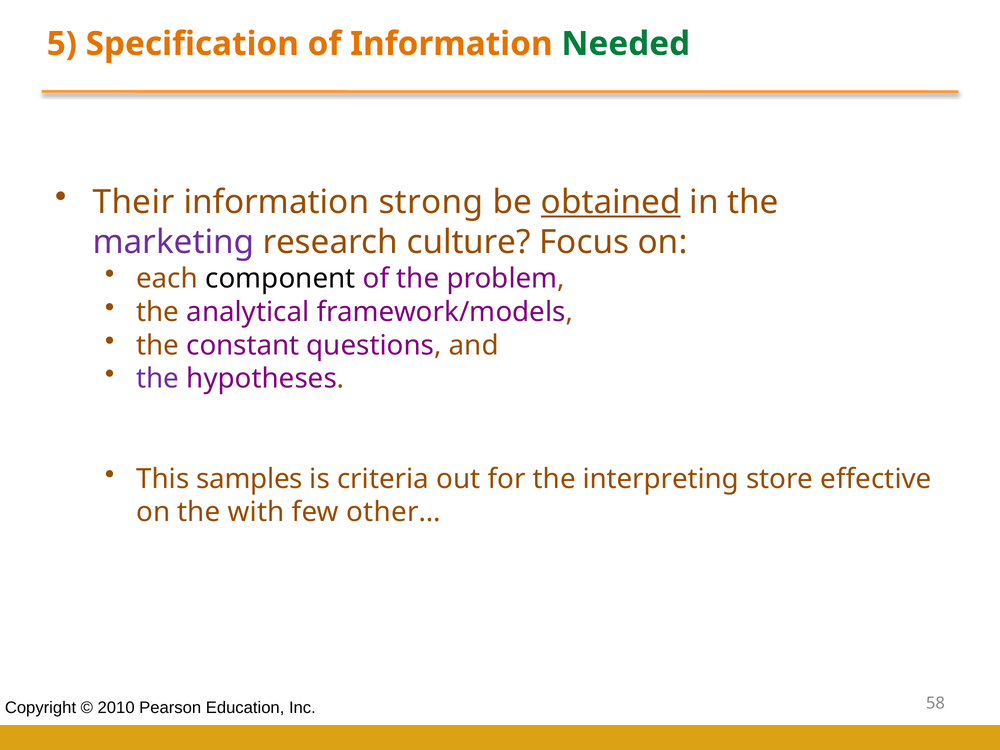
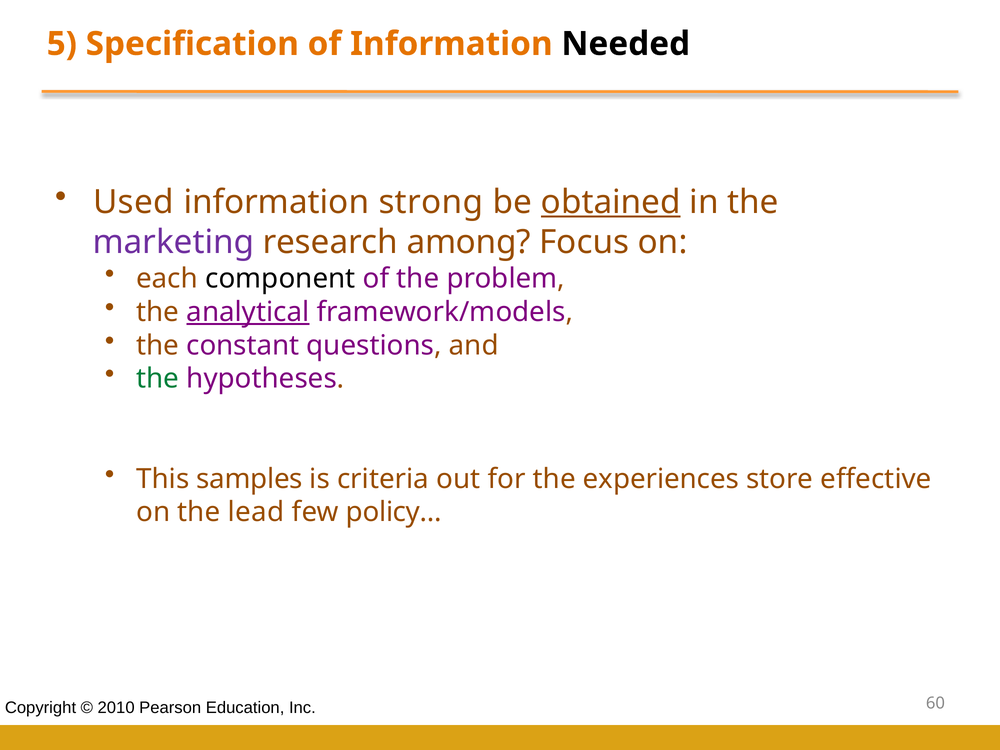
Needed colour: green -> black (626, 44)
Their: Their -> Used (133, 202)
culture: culture -> among (469, 242)
analytical underline: none -> present (248, 312)
the colour: purple -> green (158, 379)
interpreting: interpreting -> experiences (661, 479)
with: with -> lead (256, 512)
other…: other… -> policy… (394, 512)
58: 58 -> 60 (935, 703)
